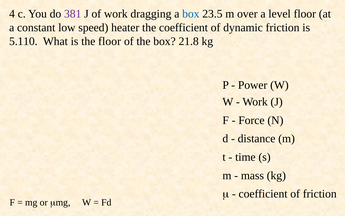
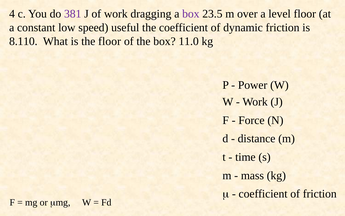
box colour: blue -> purple (191, 14)
heater: heater -> useful (125, 28)
5.110: 5.110 -> 8.110 (23, 41)
21.8: 21.8 -> 11.0 (189, 41)
